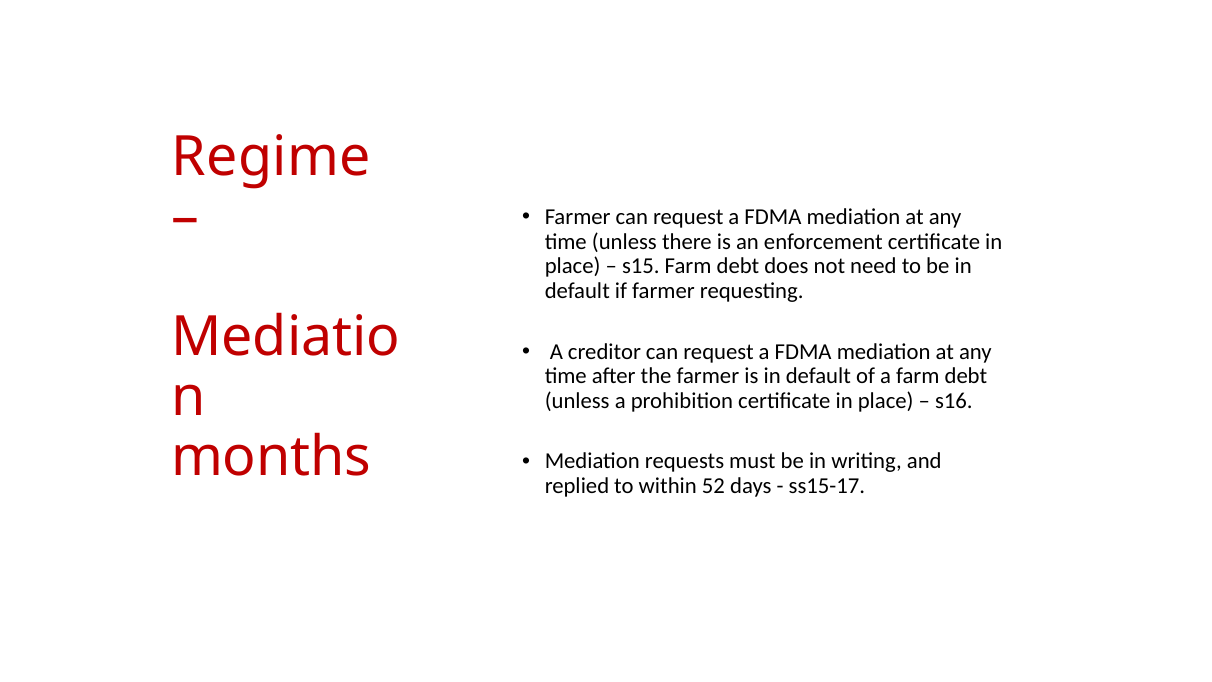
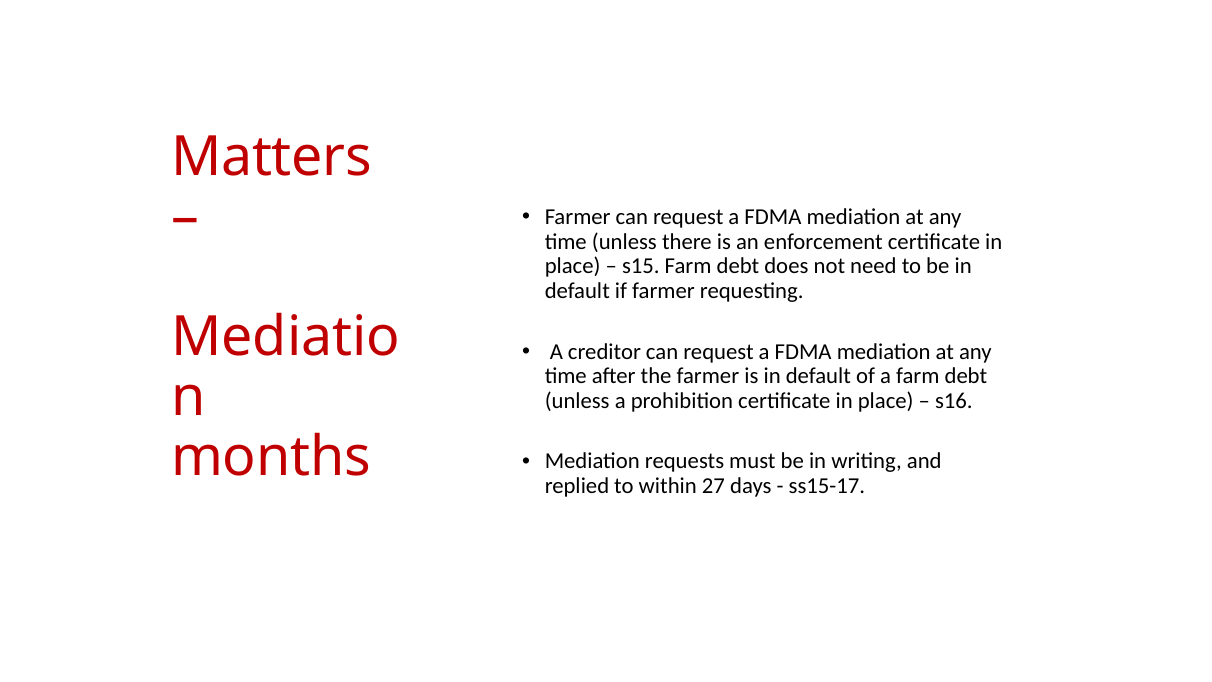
Regime: Regime -> Matters (272, 157)
52: 52 -> 27 (713, 486)
